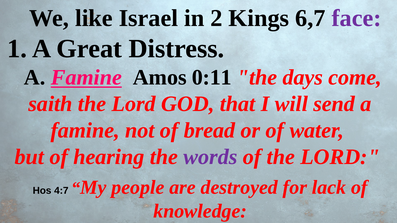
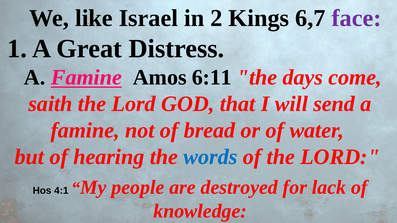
0:11: 0:11 -> 6:11 (212, 78)
words colour: purple -> blue (210, 157)
4:7: 4:7 -> 4:1 (61, 191)
